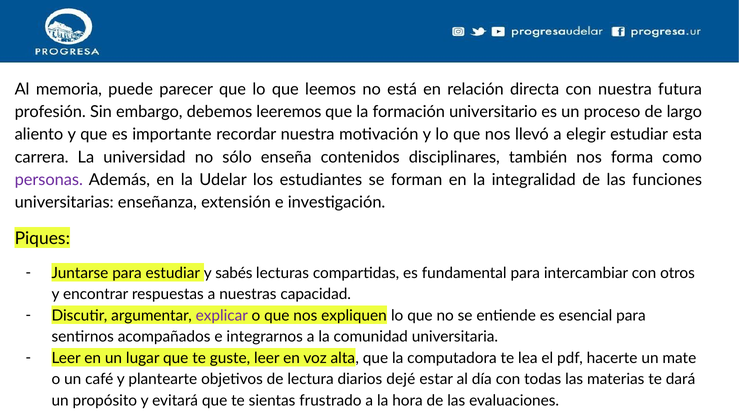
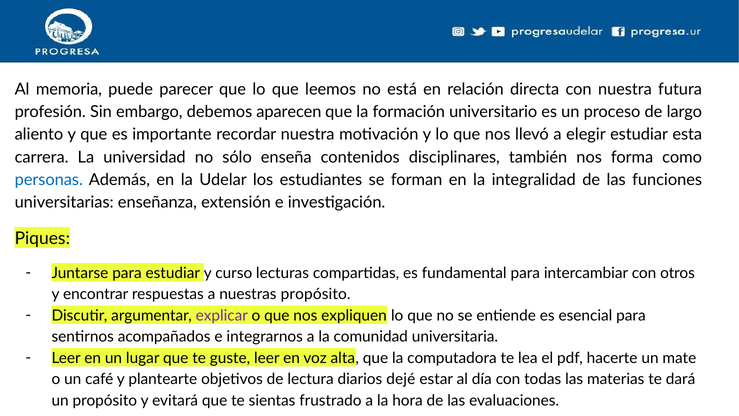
leeremos: leeremos -> aparecen (289, 112)
personas colour: purple -> blue (49, 180)
sabés: sabés -> curso (234, 273)
nuestras capacidad: capacidad -> propósito (316, 294)
